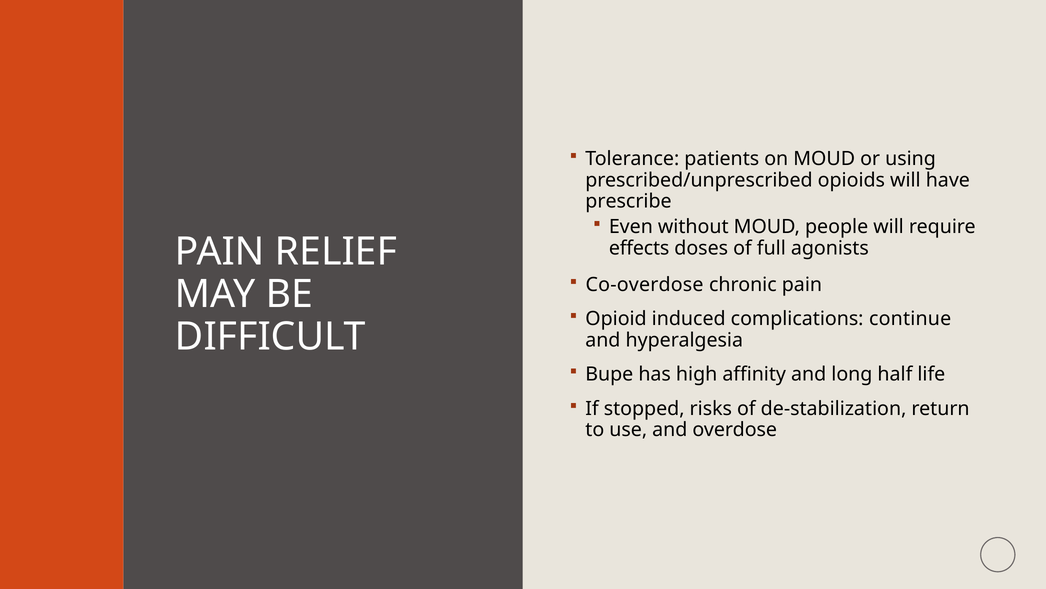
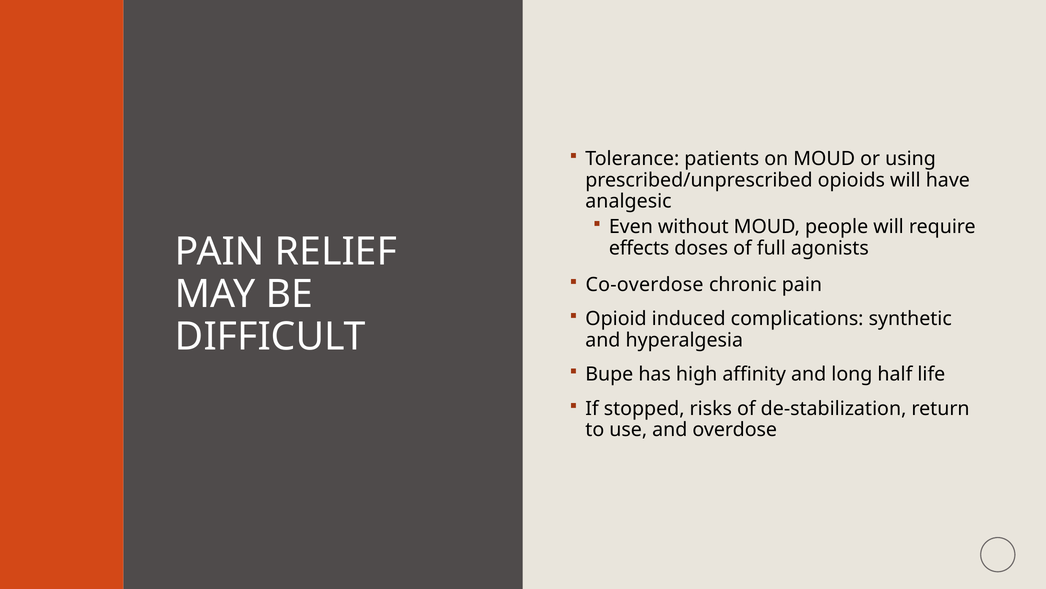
prescribe: prescribe -> analgesic (629, 201)
continue: continue -> synthetic (910, 319)
